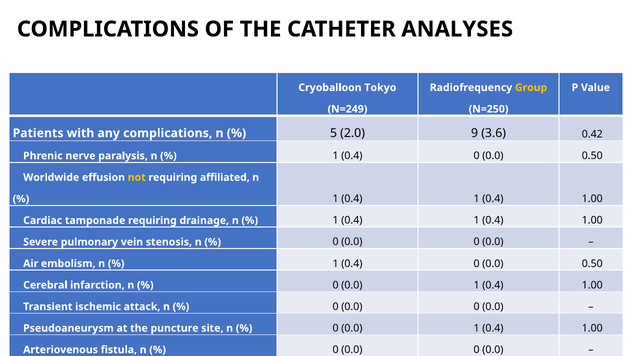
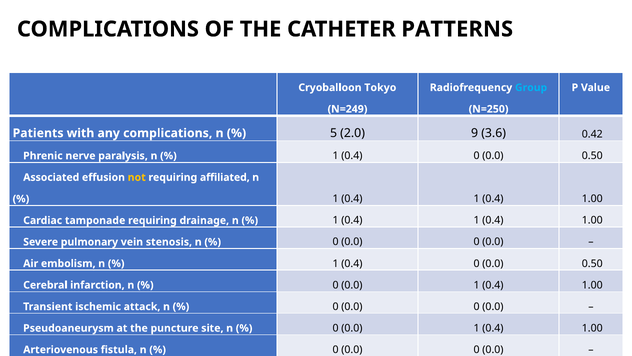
ANALYSES: ANALYSES -> PATTERNS (457, 29)
Group colour: yellow -> light blue (531, 87)
Worldwide: Worldwide -> Associated (51, 177)
